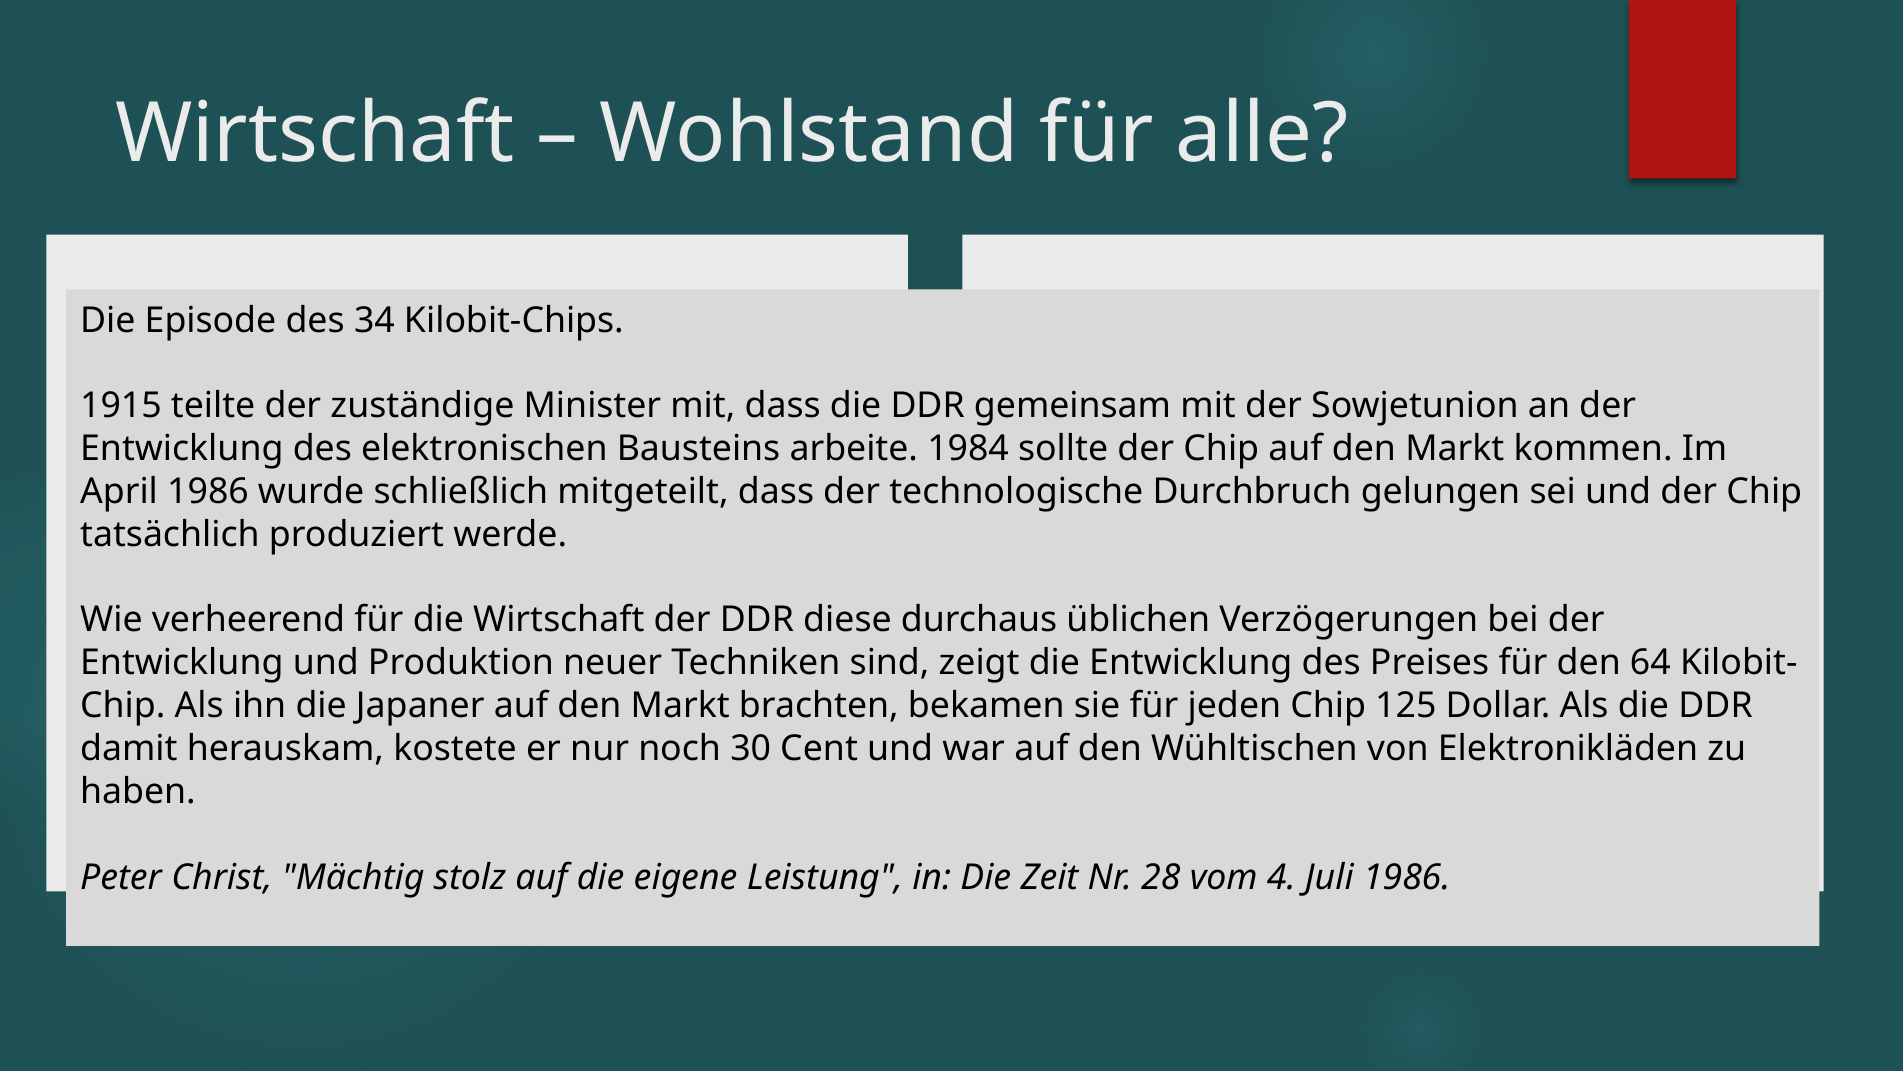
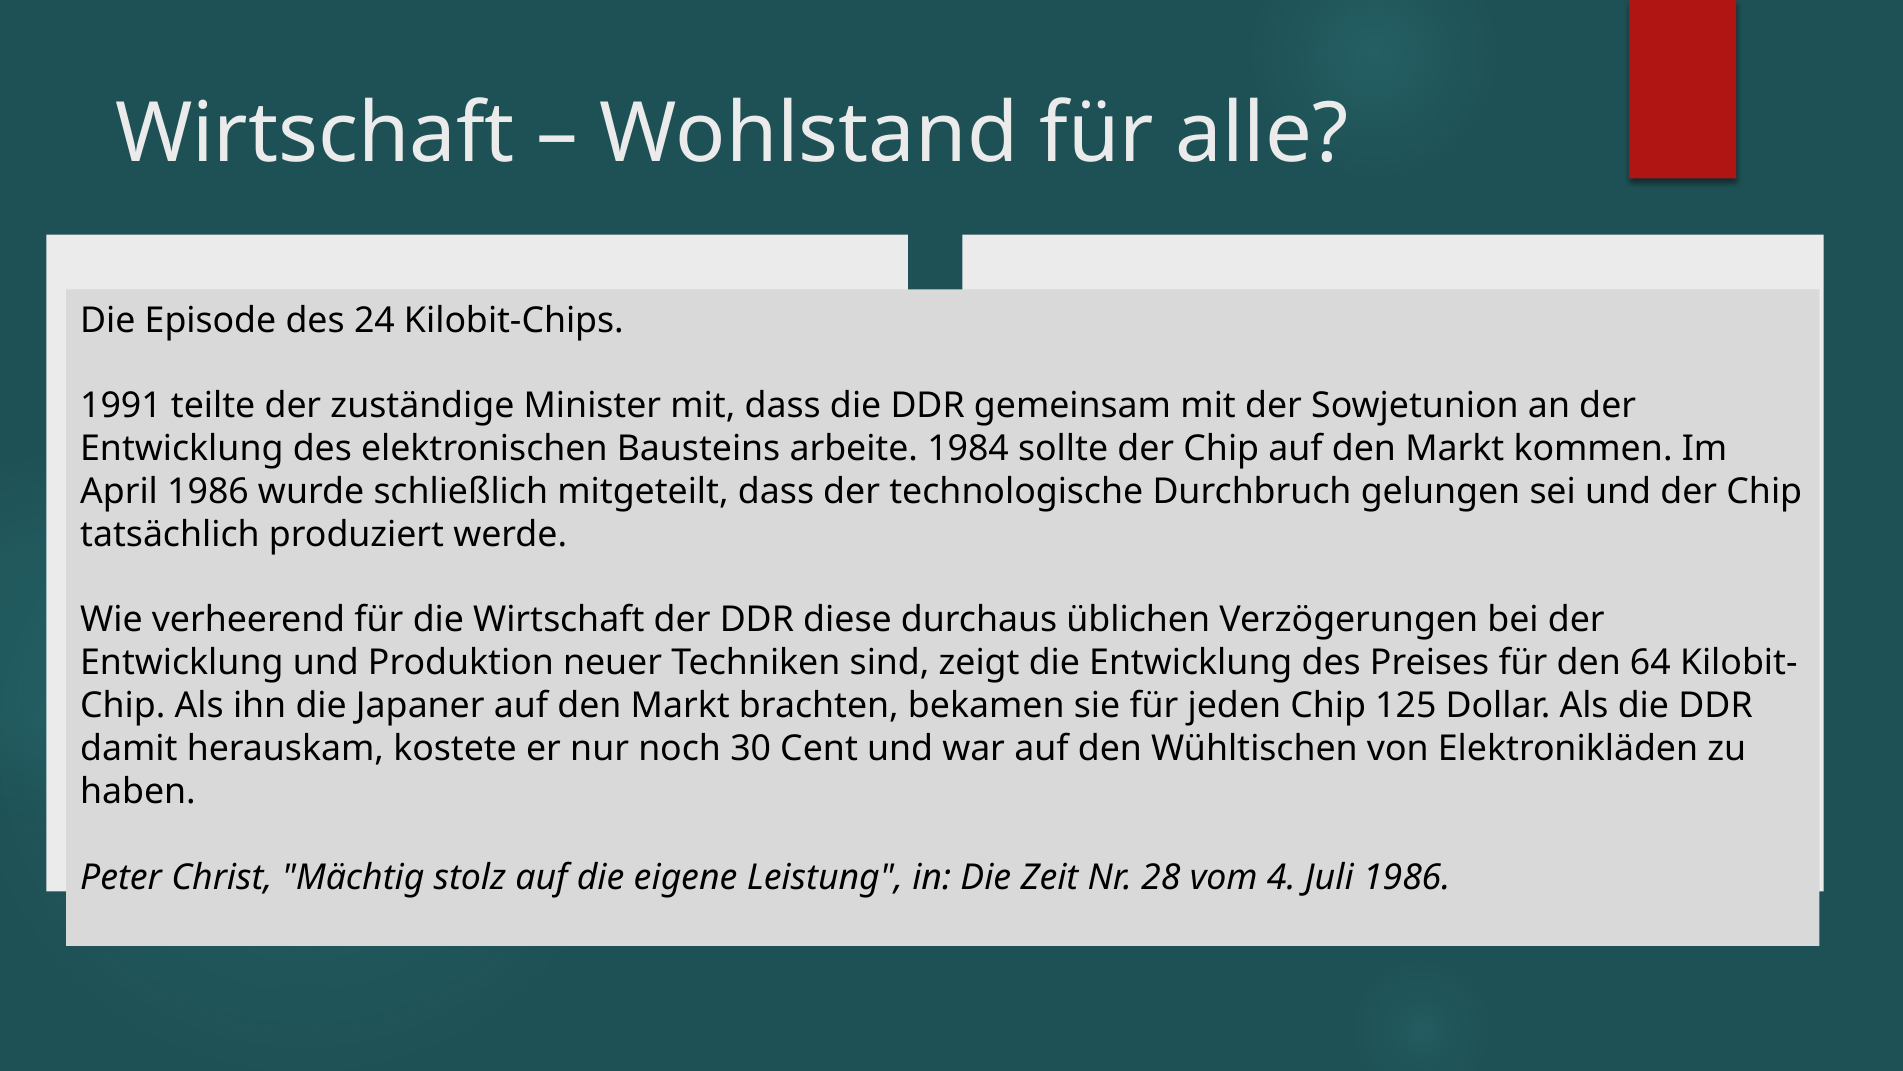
34: 34 -> 24 (374, 320)
1915: 1915 -> 1991 (121, 406)
